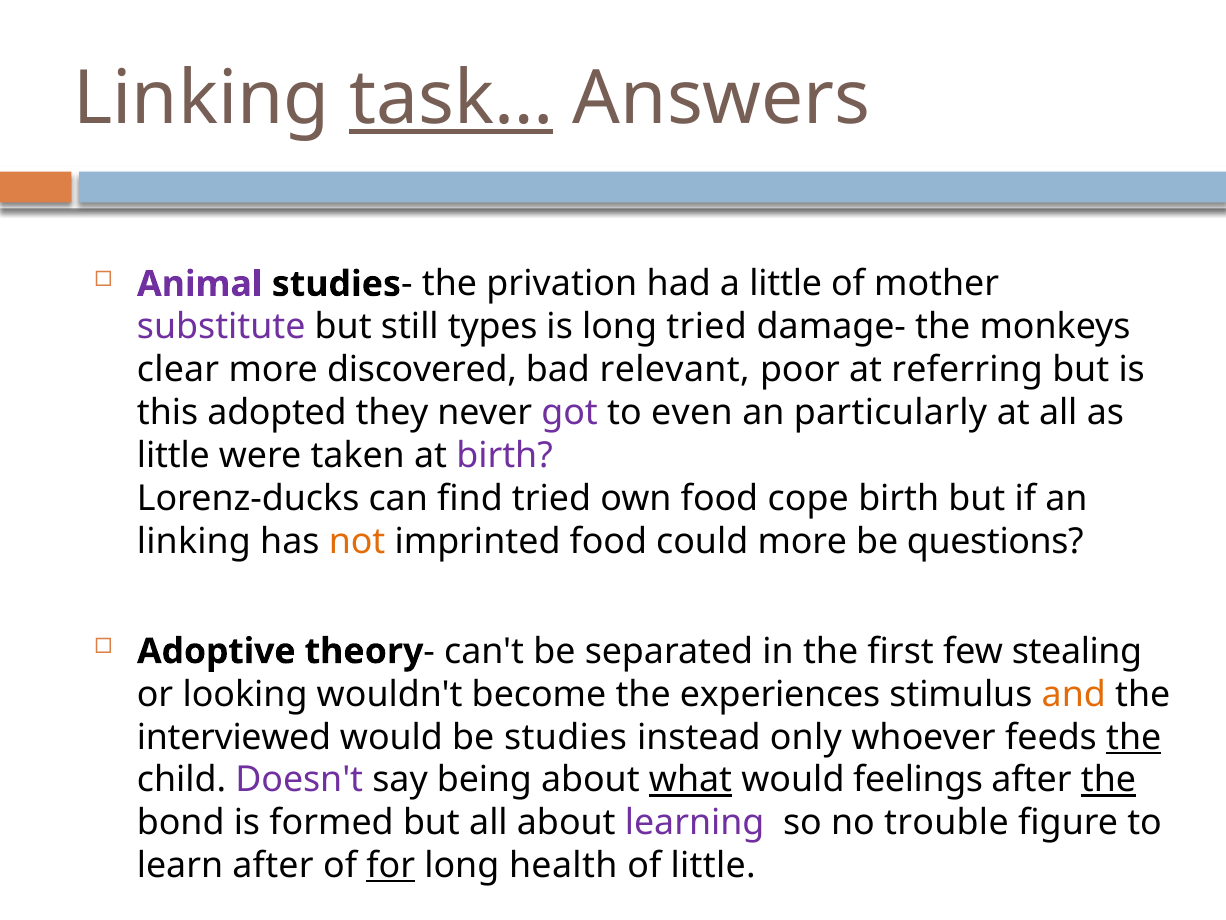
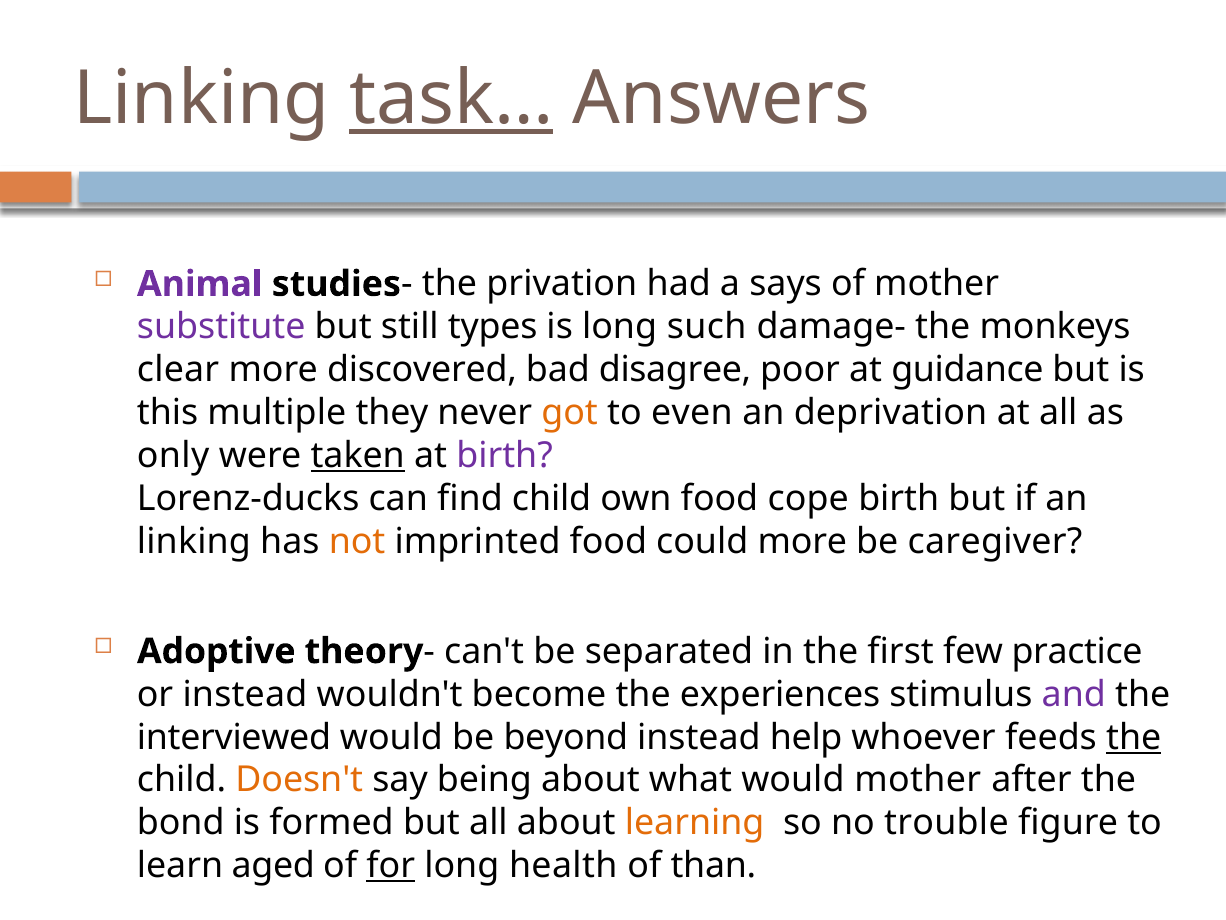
a little: little -> says (786, 284)
long tried: tried -> such (707, 327)
relevant: relevant -> disagree (675, 370)
referring: referring -> guidance (967, 370)
adopted: adopted -> multiple (277, 413)
got colour: purple -> orange (570, 413)
particularly: particularly -> deprivation (891, 413)
little: little -> only (173, 456)
taken underline: none -> present (358, 456)
find tried: tried -> child (552, 498)
questions: questions -> caregiver (995, 541)
stealing: stealing -> practice (1077, 651)
or looking: looking -> instead (245, 694)
and colour: orange -> purple (1074, 694)
be studies: studies -> beyond (566, 737)
only: only -> help (806, 737)
Doesn't colour: purple -> orange (299, 780)
what underline: present -> none (691, 780)
would feelings: feelings -> mother (918, 780)
the underline: present -> none (1108, 780)
learning colour: purple -> orange (695, 823)
learn after: after -> aged (273, 866)
of little: little -> than (713, 866)
